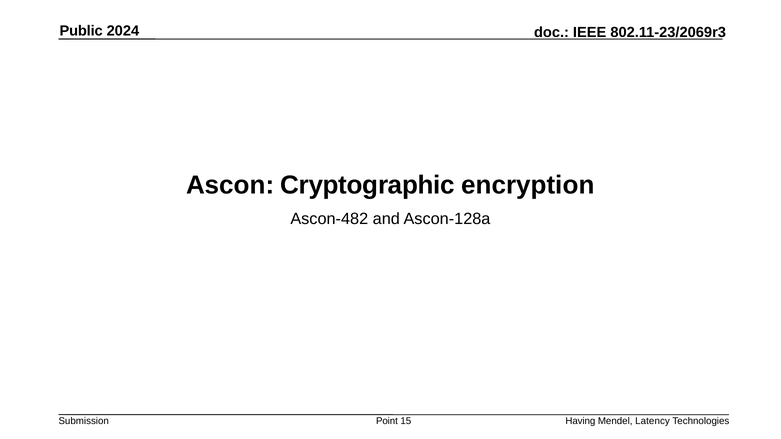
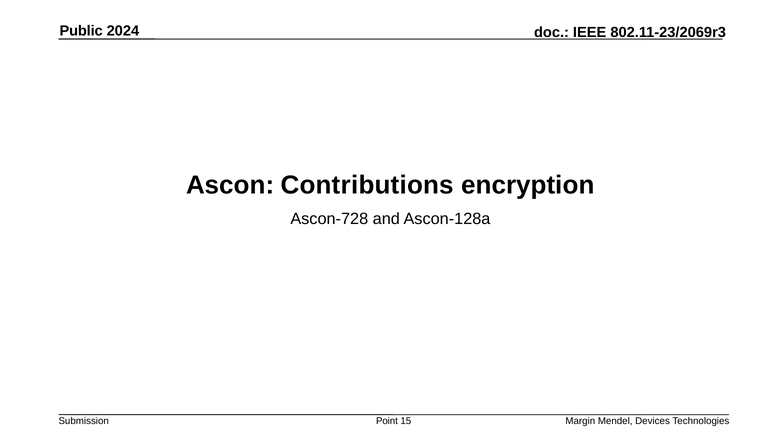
Cryptographic: Cryptographic -> Contributions (367, 185)
Ascon-482: Ascon-482 -> Ascon-728 (329, 219)
Having: Having -> Margin (580, 421)
Latency: Latency -> Devices (653, 421)
